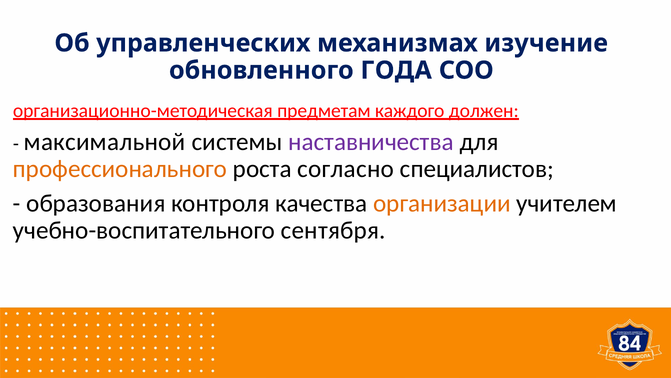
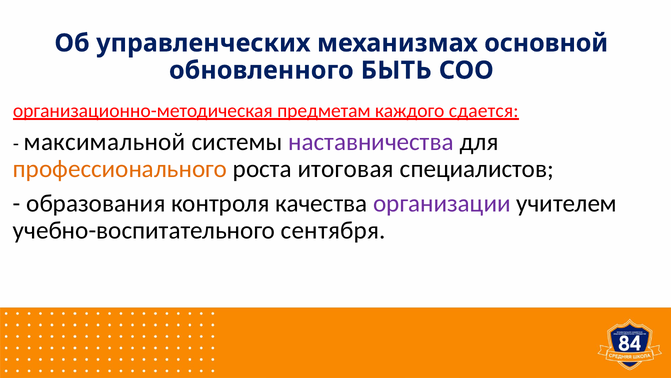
изучение: изучение -> основной (546, 43)
ГОДА: ГОДА -> БЫТЬ (396, 70)
должен: должен -> сдается (484, 110)
согласно: согласно -> итоговая (346, 169)
организации colour: orange -> purple (442, 203)
